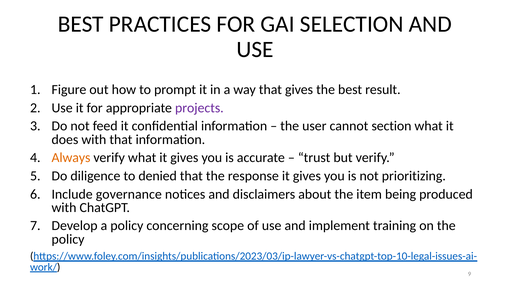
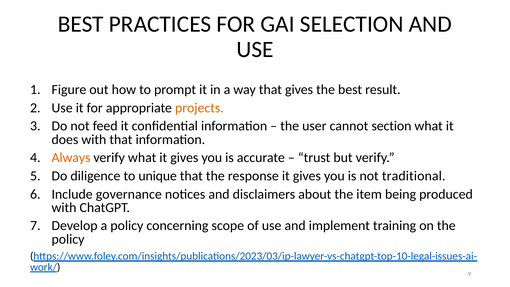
projects colour: purple -> orange (199, 108)
denied: denied -> unique (158, 176)
prioritizing: prioritizing -> traditional (414, 176)
